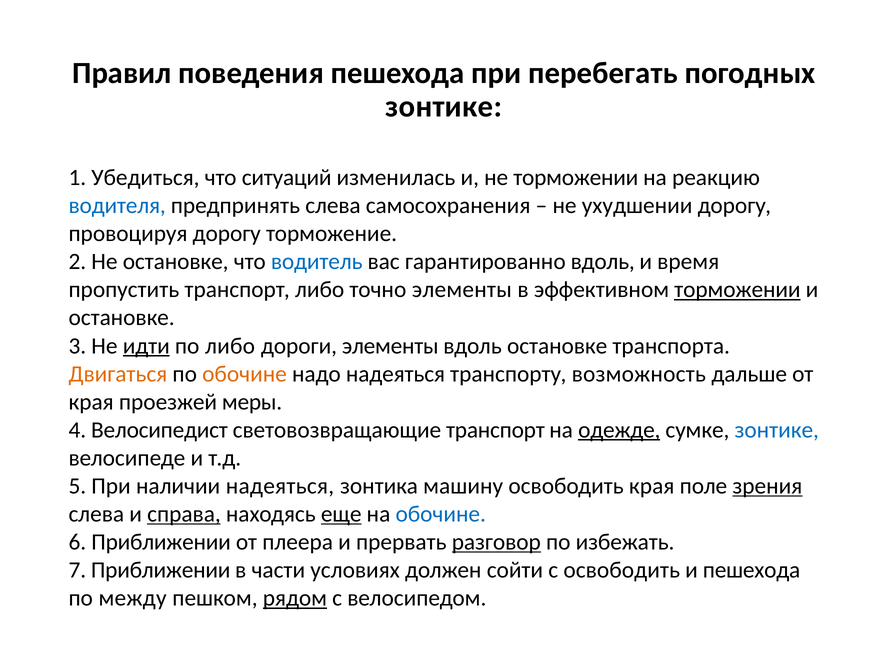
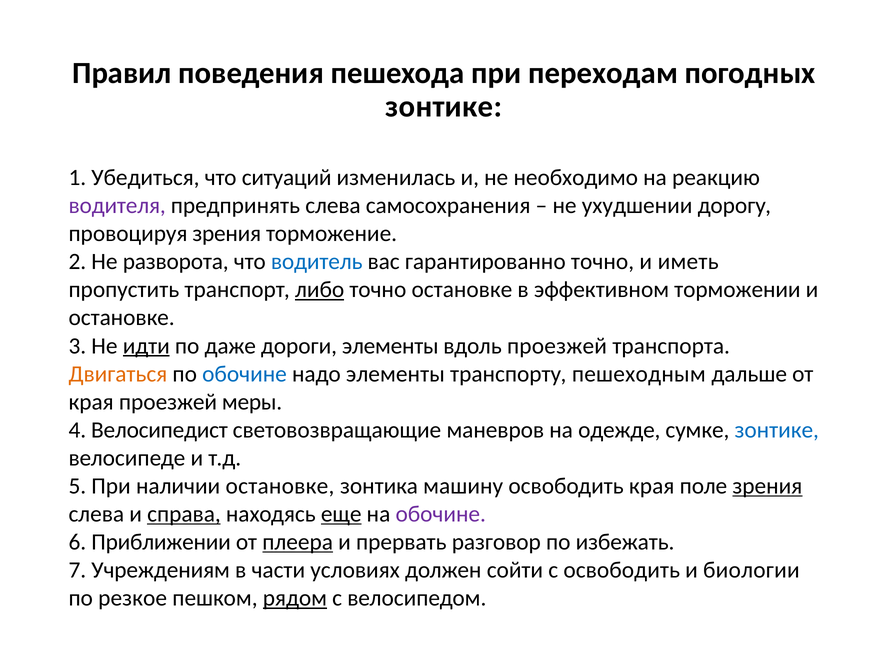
перебегать: перебегать -> переходам (603, 73)
не торможении: торможении -> необходимо (576, 178)
водителя colour: blue -> purple (117, 206)
провоцируя дорогу: дорогу -> зрения (227, 234)
Не остановке: остановке -> разворота (176, 262)
гарантированно вдоль: вдоль -> точно (603, 262)
время: время -> иметь (688, 262)
либо underline: none -> present (320, 290)
точно элементы: элементы -> остановке (462, 290)
торможении underline: present -> none (737, 290)
по либо: либо -> даже (230, 346)
вдоль остановке: остановке -> проезжей (557, 346)
обочине colour: orange -> blue (245, 374)
надо надеяться: надеяться -> элементы (395, 374)
возможность: возможность -> пешеходным (639, 374)
световозвращающие транспорт: транспорт -> маневров (495, 430)
одежде underline: present -> none (619, 430)
наличии надеяться: надеяться -> остановке (280, 486)
обочине colour: blue -> purple (441, 514)
плеера underline: none -> present (298, 542)
разговор underline: present -> none (496, 542)
7 Приближении: Приближении -> Учреждениям (161, 570)
и пешехода: пешехода -> биологии (751, 570)
между: между -> резкое (133, 598)
